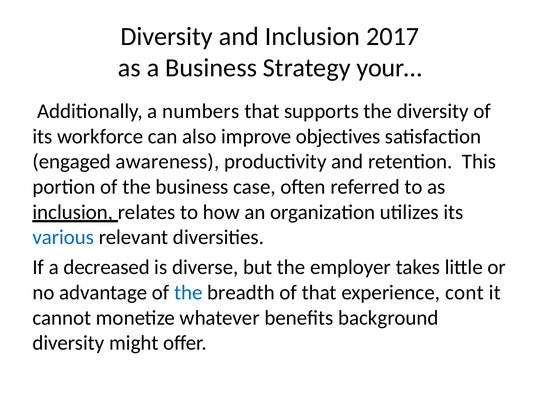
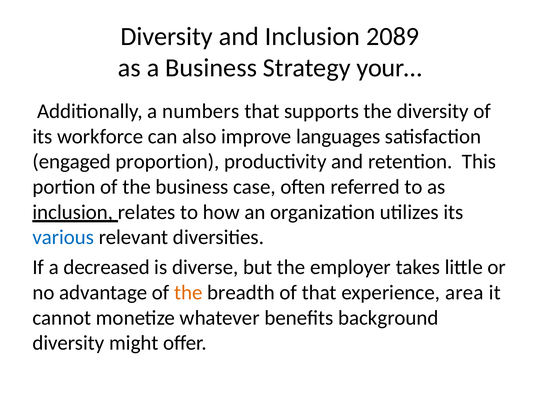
2017: 2017 -> 2089 (393, 36)
objectives: objectives -> languages (338, 136)
awareness: awareness -> proportion (168, 162)
the colour: blue -> orange (188, 293)
cont: cont -> area (464, 293)
